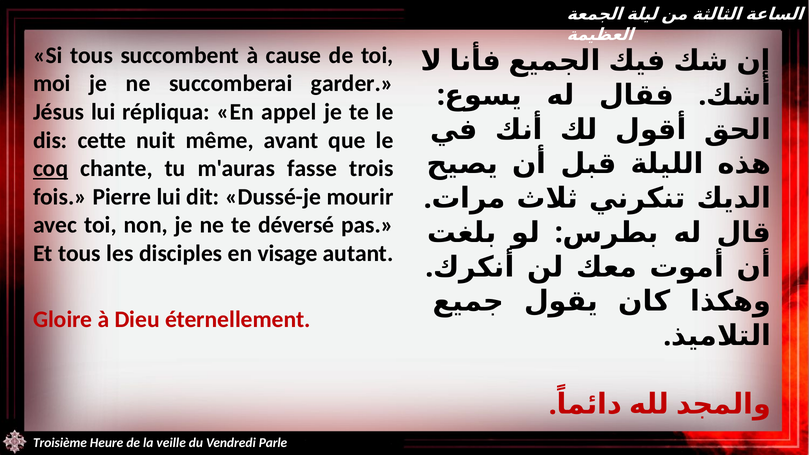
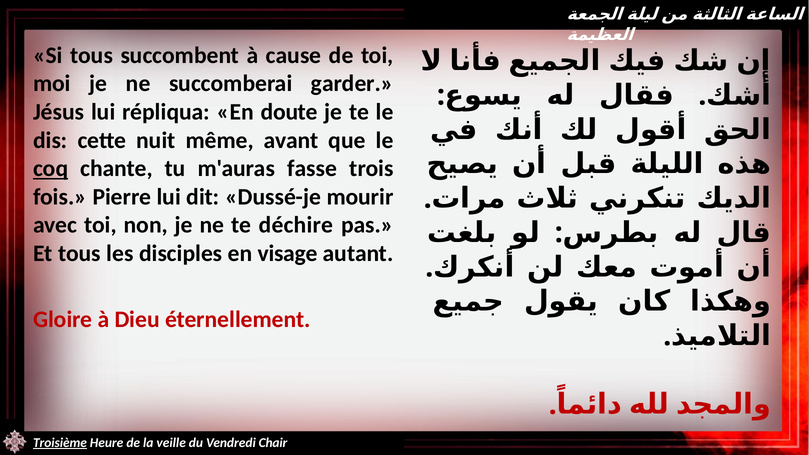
appel: appel -> doute (289, 112)
déversé: déversé -> déchire (296, 225)
Troisième underline: none -> present (60, 443)
Parle: Parle -> Chair (273, 443)
